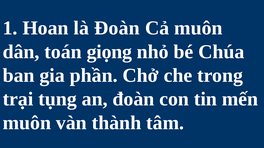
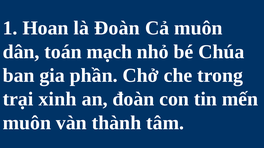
giọng: giọng -> mạch (109, 52)
tụng: tụng -> xinh (57, 99)
